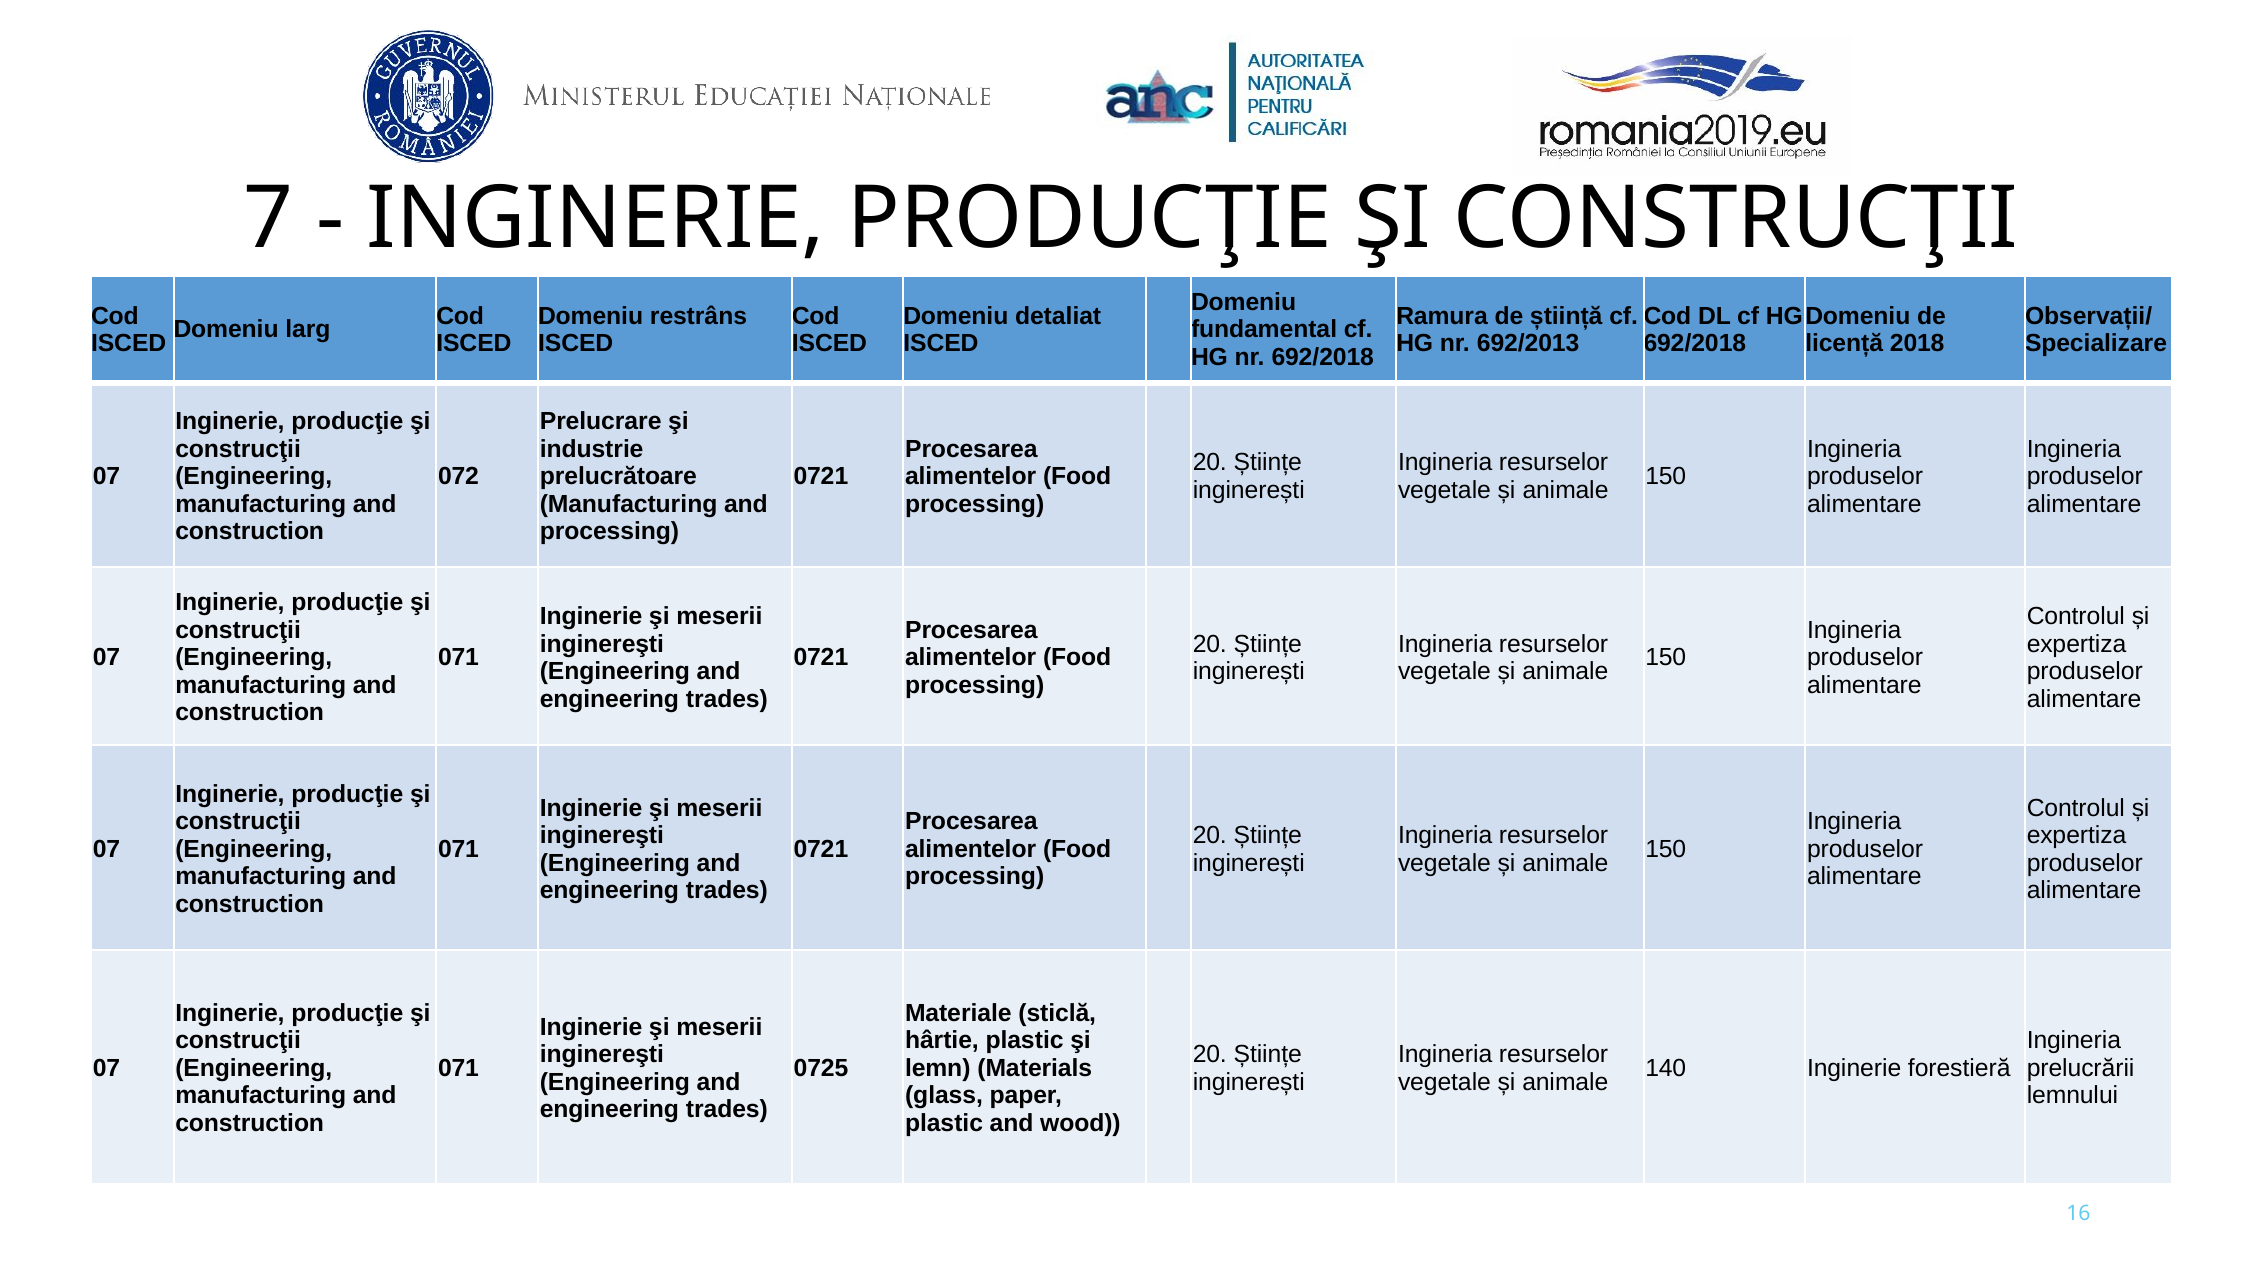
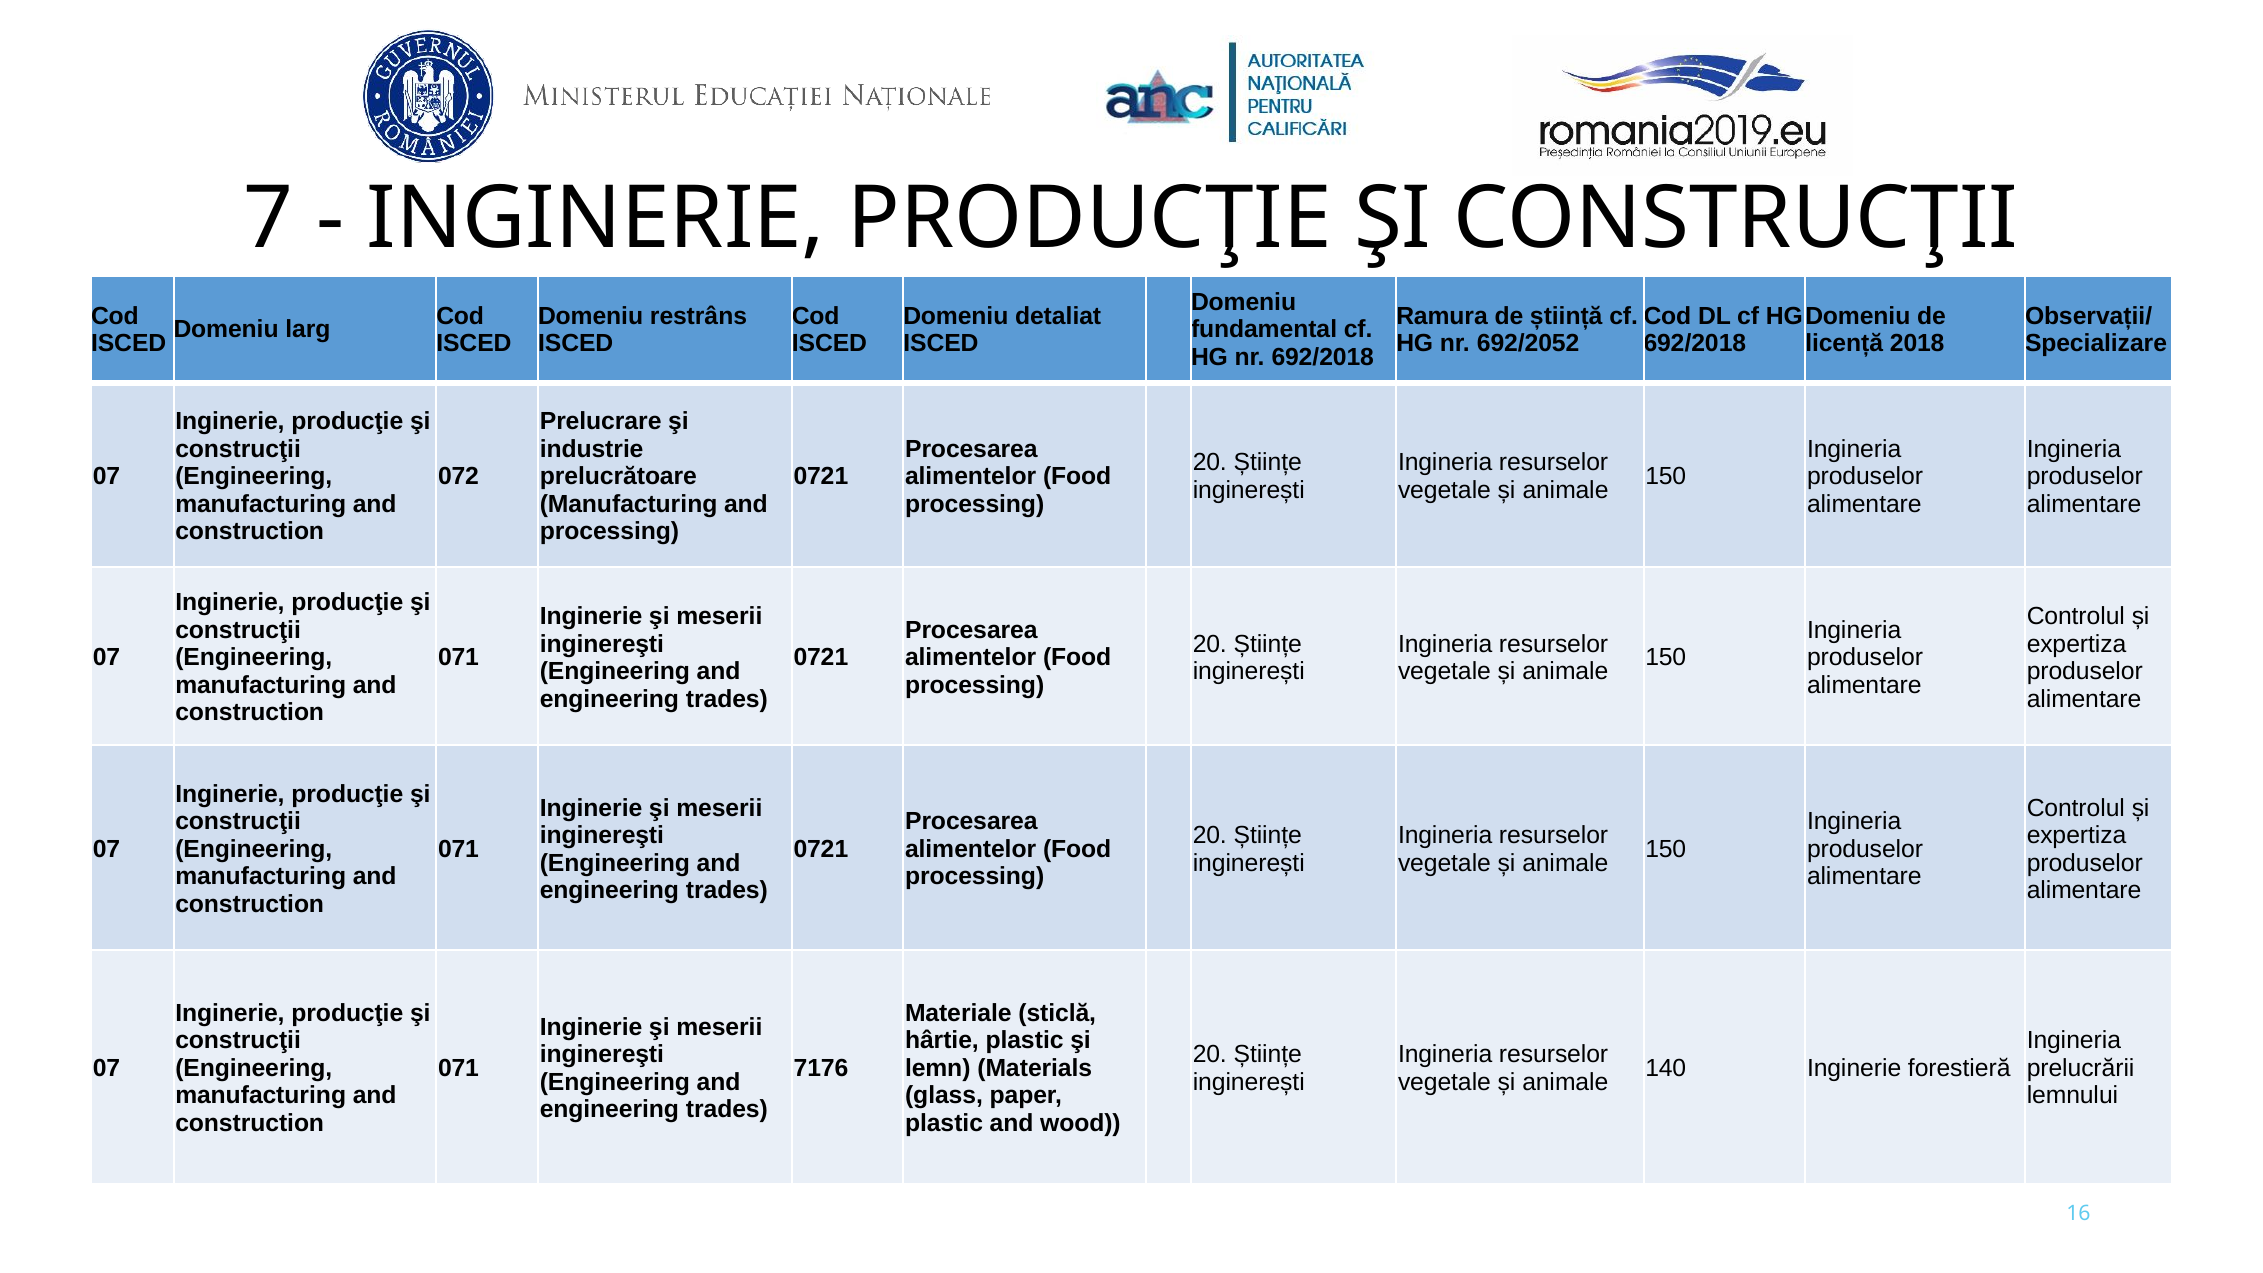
692/2013: 692/2013 -> 692/2052 (1528, 344)
0725: 0725 -> 7176 (821, 1068)
